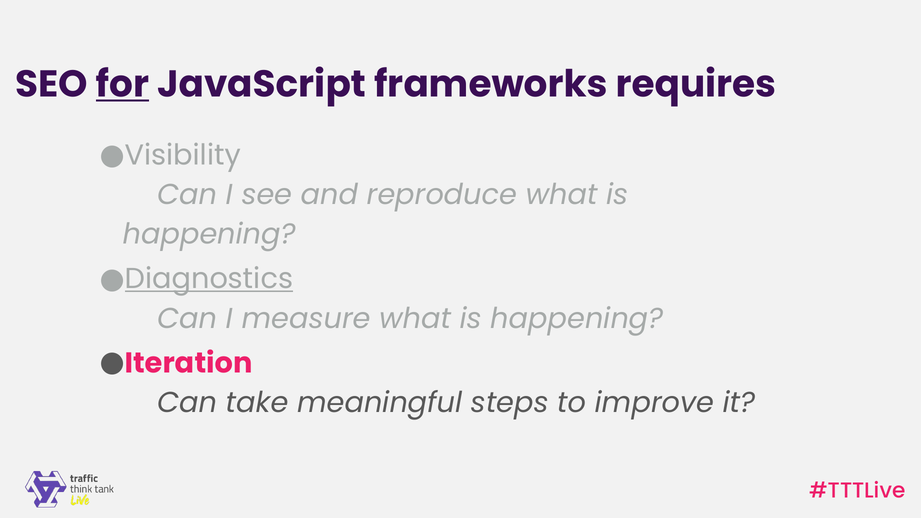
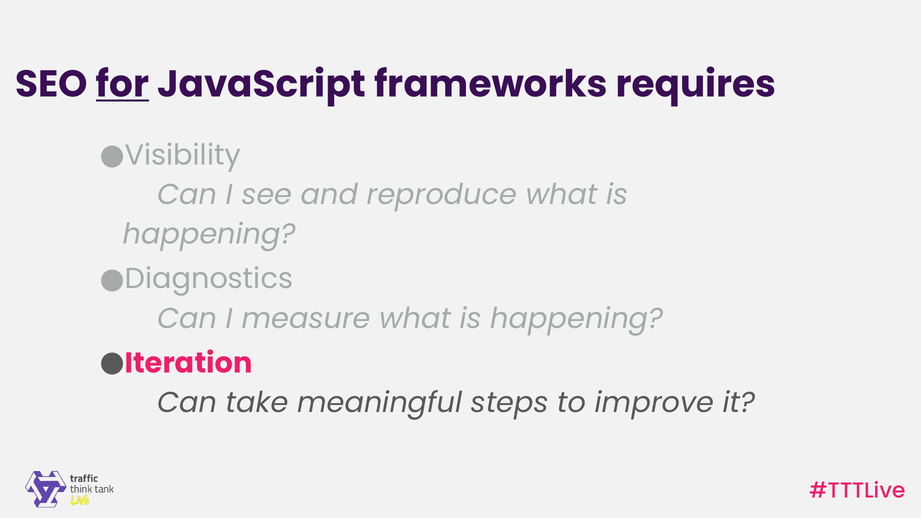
Diagnostics underline: present -> none (209, 279)
